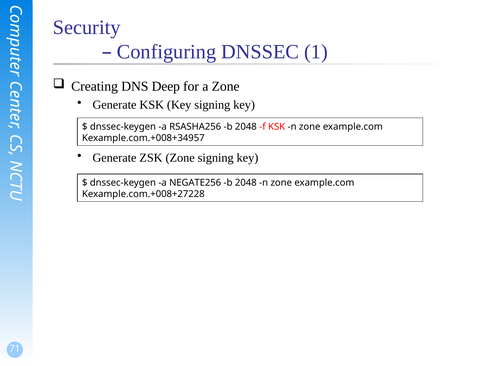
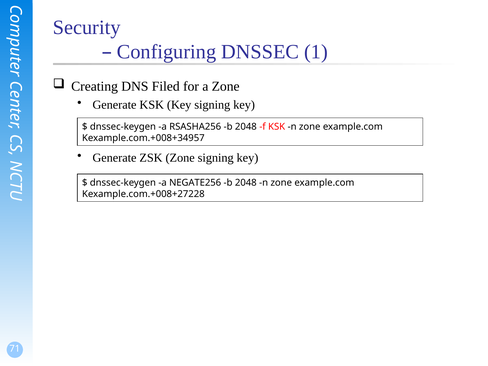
Deep: Deep -> Filed (166, 86)
